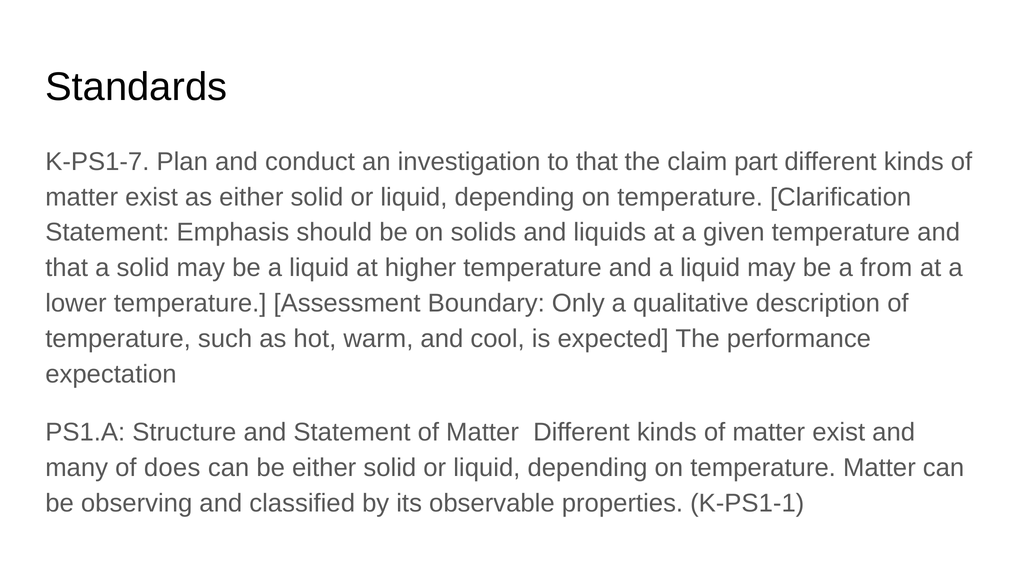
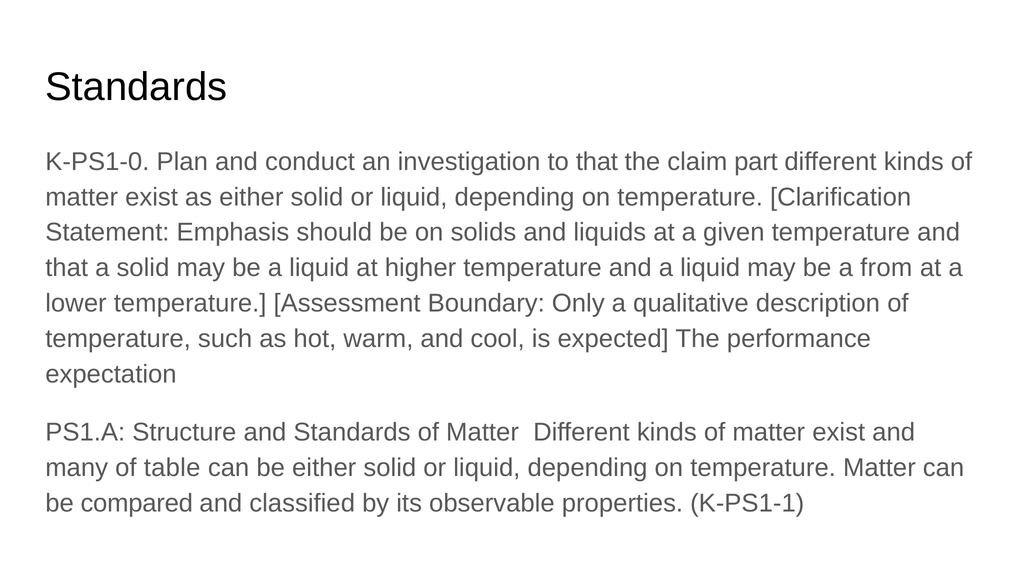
K-PS1-7: K-PS1-7 -> K-PS1-0 (97, 162)
and Statement: Statement -> Standards (352, 433)
does: does -> table (172, 468)
observing: observing -> compared (137, 504)
